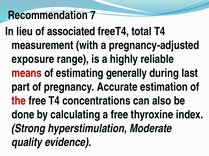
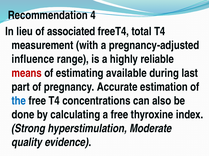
7: 7 -> 4 (93, 15)
exposure: exposure -> influence (33, 59)
generally: generally -> available (126, 73)
the colour: red -> blue (19, 101)
